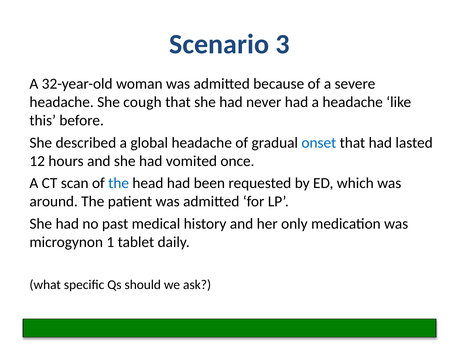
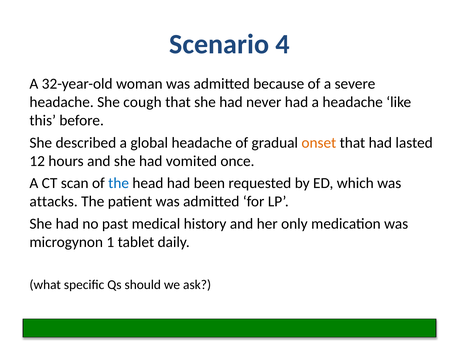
3: 3 -> 4 (283, 44)
onset colour: blue -> orange (319, 143)
around: around -> attacks (54, 202)
